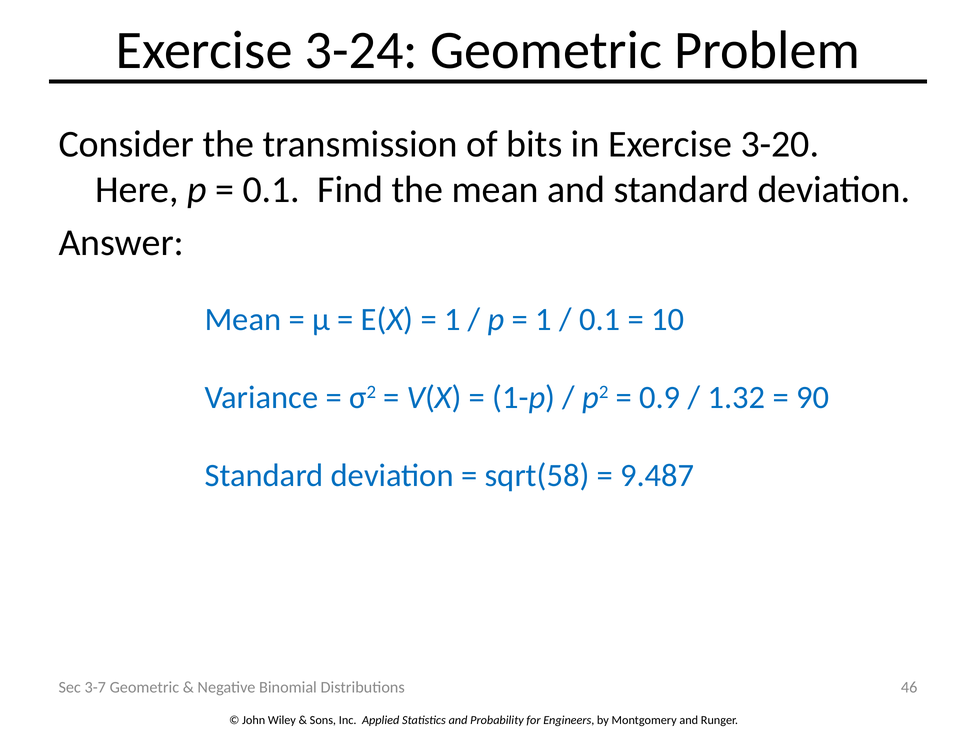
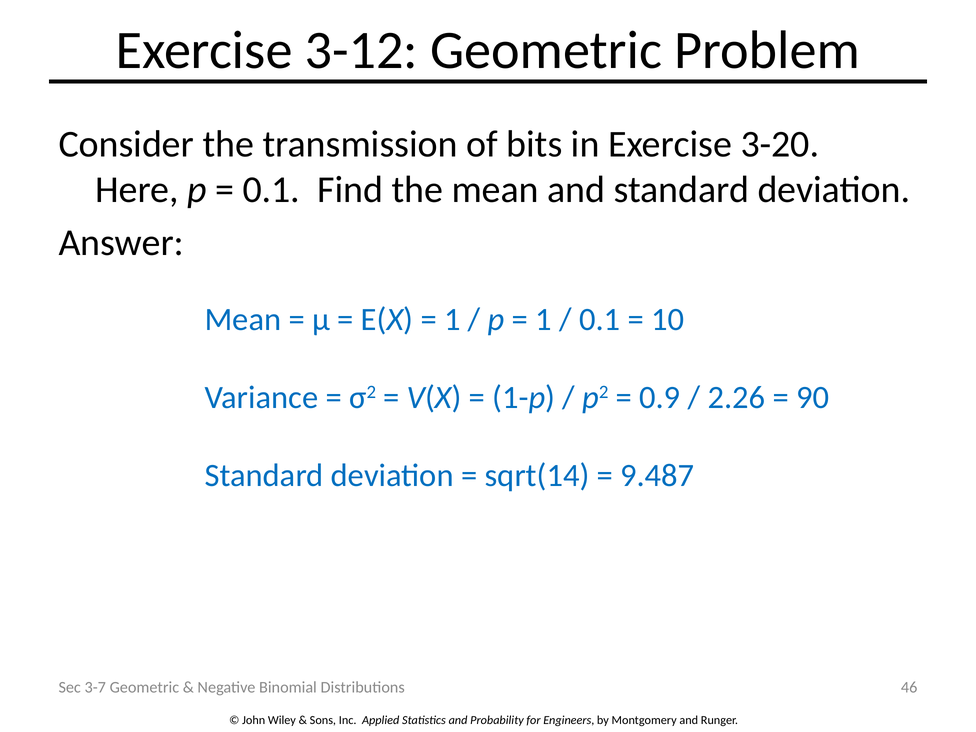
3-24: 3-24 -> 3-12 (361, 50)
1.32: 1.32 -> 2.26 (736, 397)
sqrt(58: sqrt(58 -> sqrt(14 (537, 476)
